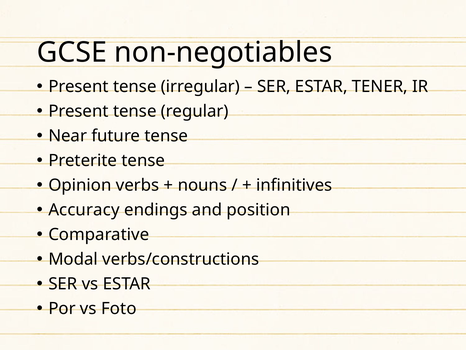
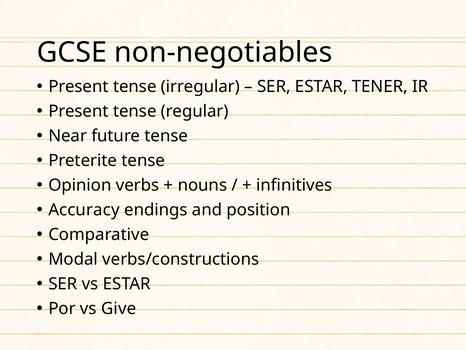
Foto: Foto -> Give (119, 308)
